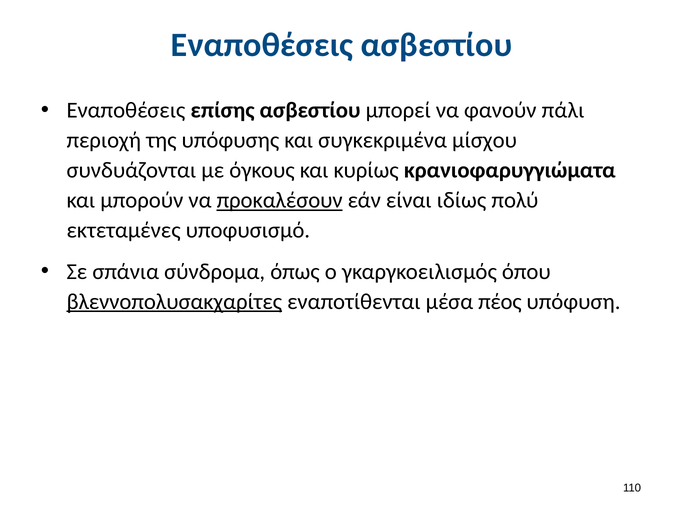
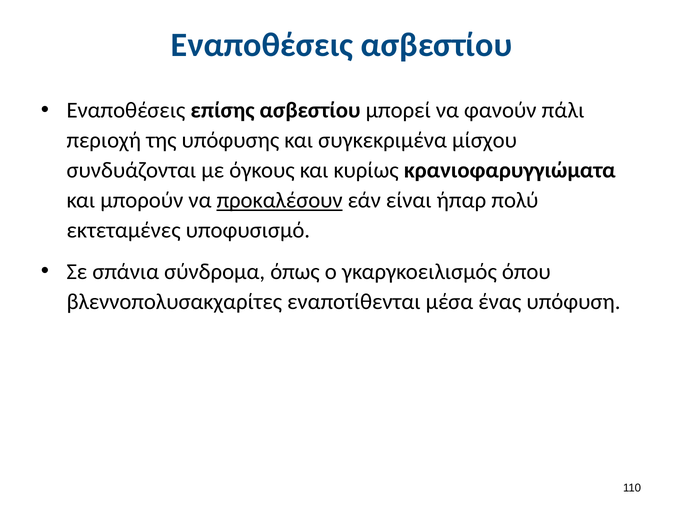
ιδίως: ιδίως -> ήπαρ (461, 201)
βλεννοπολυσακχαρίτες underline: present -> none (174, 302)
πέος: πέος -> ένας (500, 302)
